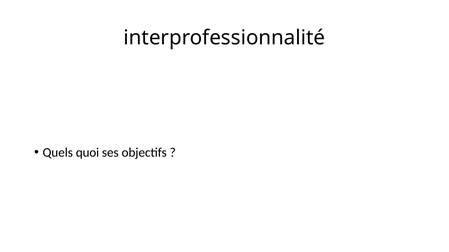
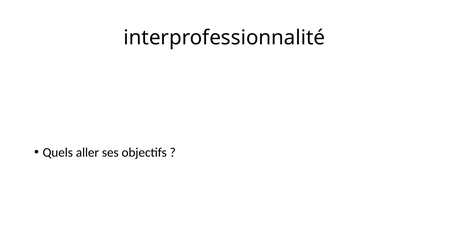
quoi: quoi -> aller (87, 153)
